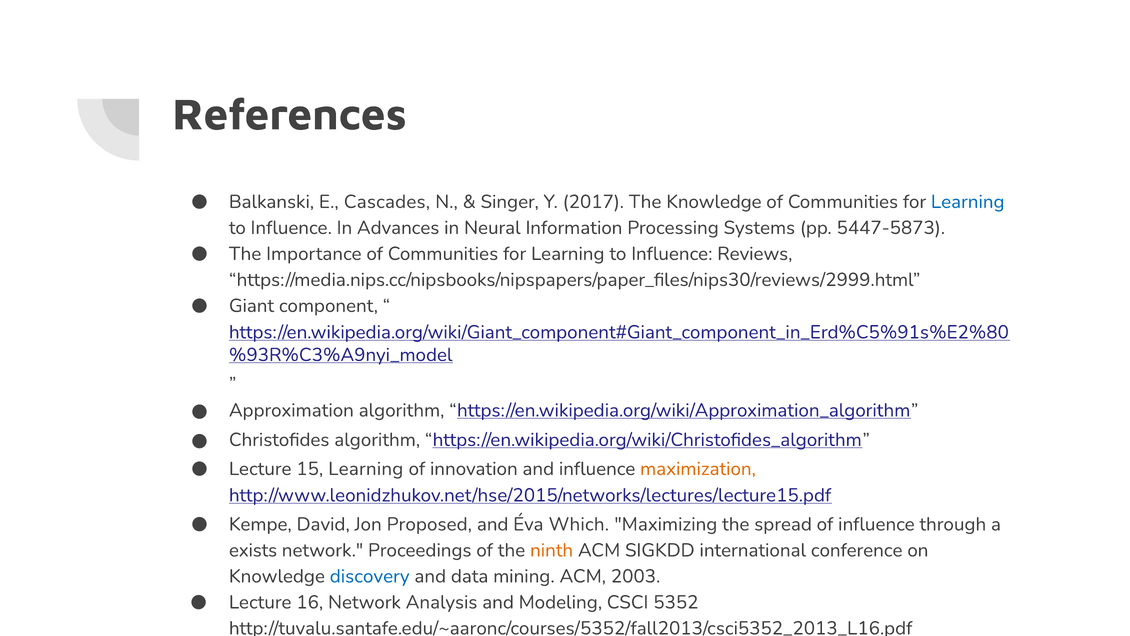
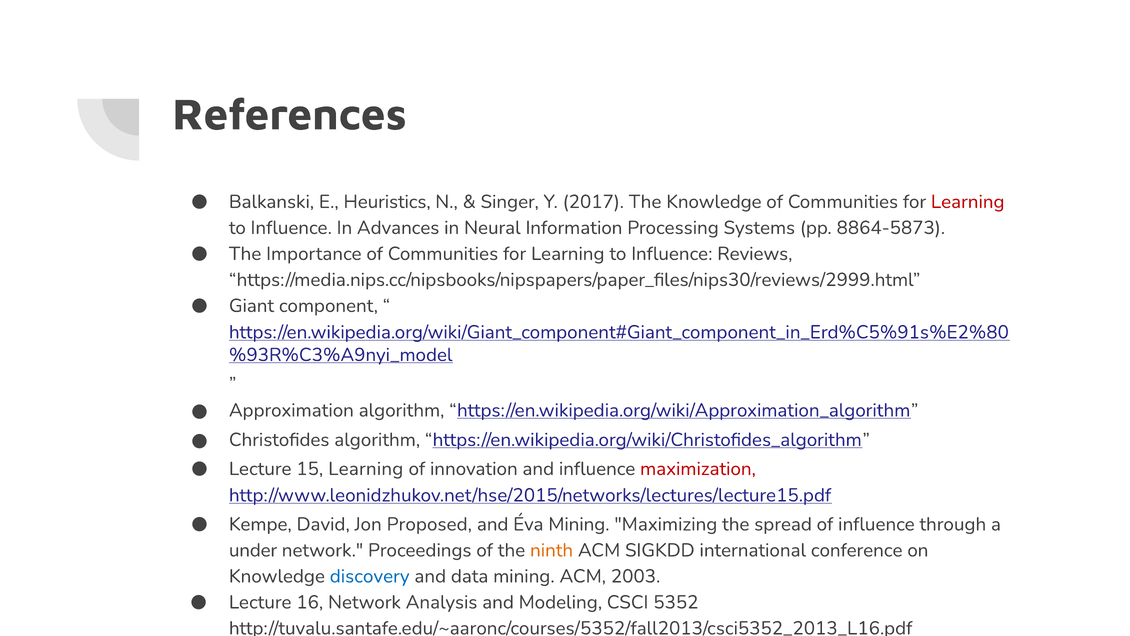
Cascades: Cascades -> Heuristics (387, 202)
Learning colour: blue -> red (968, 202)
5447-5873: 5447-5873 -> 8864-5873 (891, 228)
maximization colour: orange -> red (698, 469)
Éva Which: Which -> Mining (579, 524)
exists: exists -> under (253, 550)
